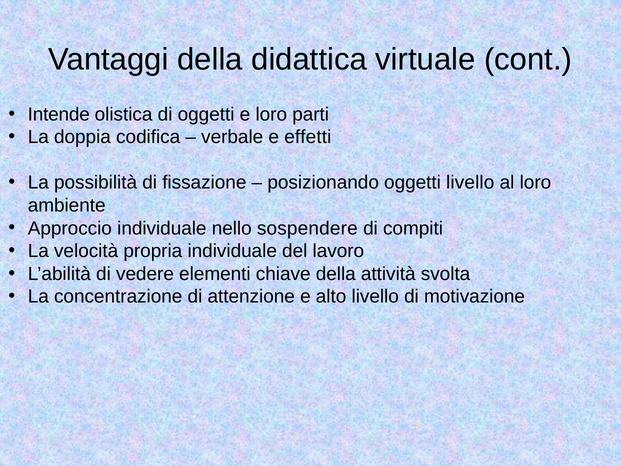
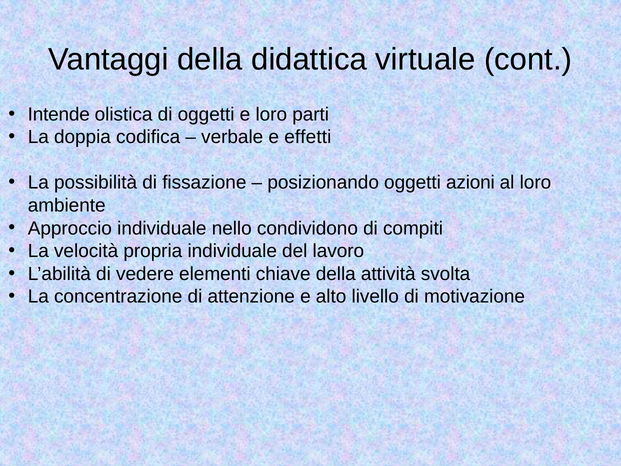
oggetti livello: livello -> azioni (470, 183)
sospendere: sospendere -> condividono (307, 228)
